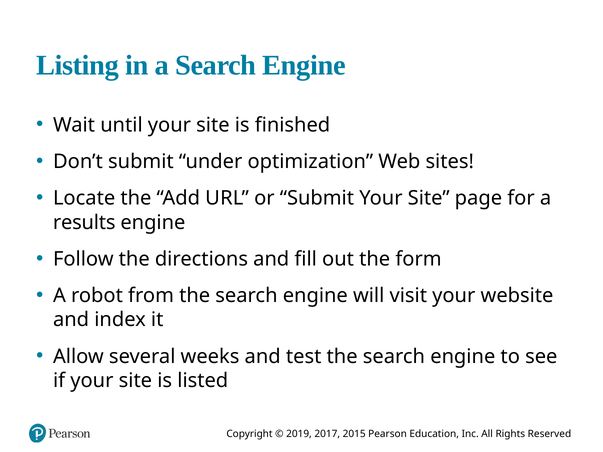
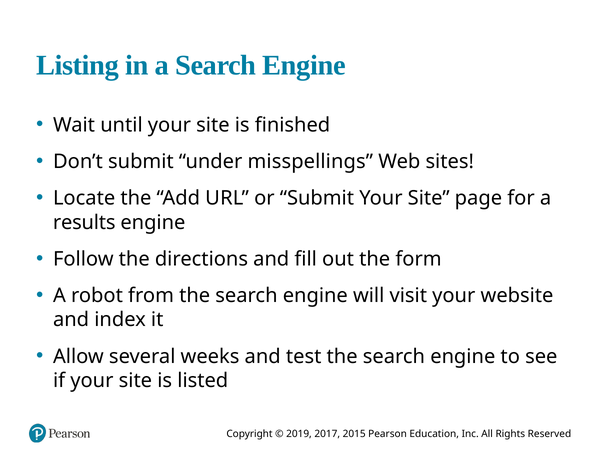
optimization: optimization -> misspellings (310, 162)
